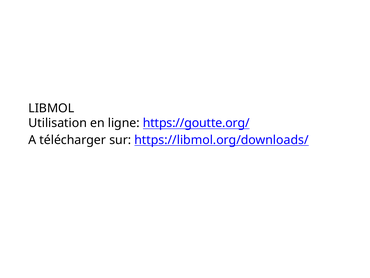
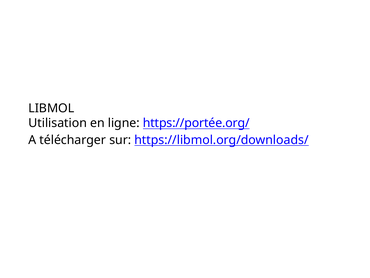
https://goutte.org/: https://goutte.org/ -> https://portée.org/ (196, 123)
